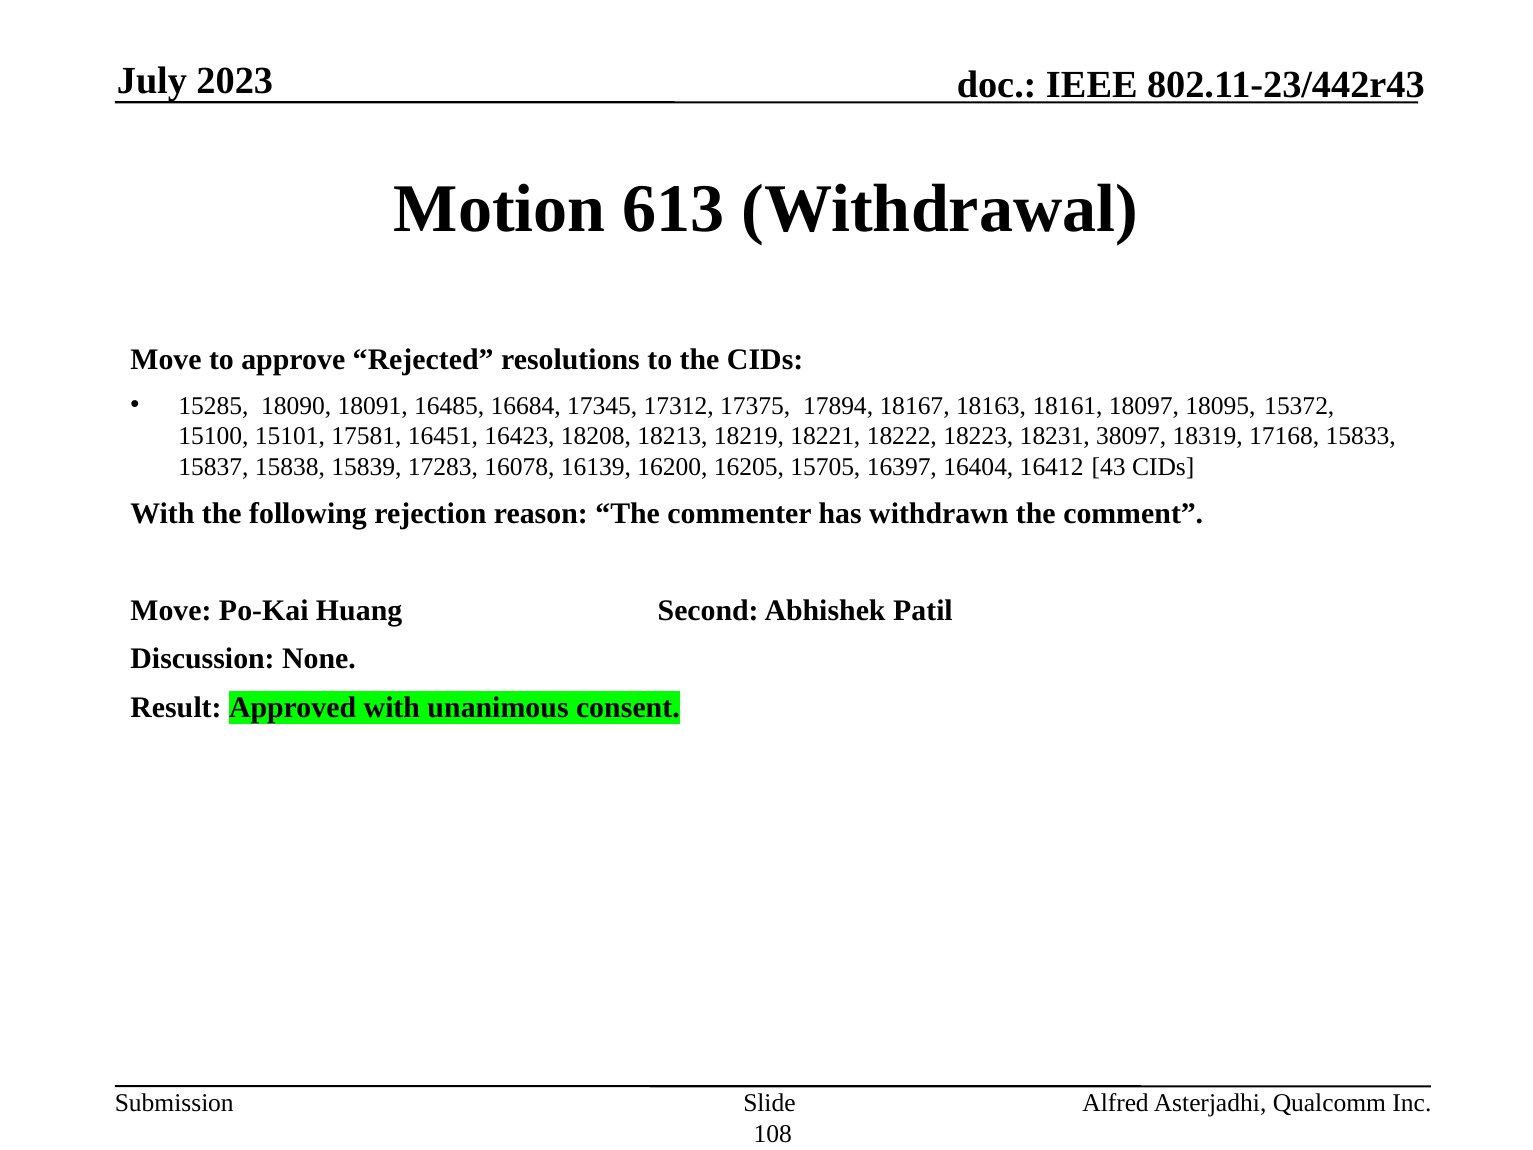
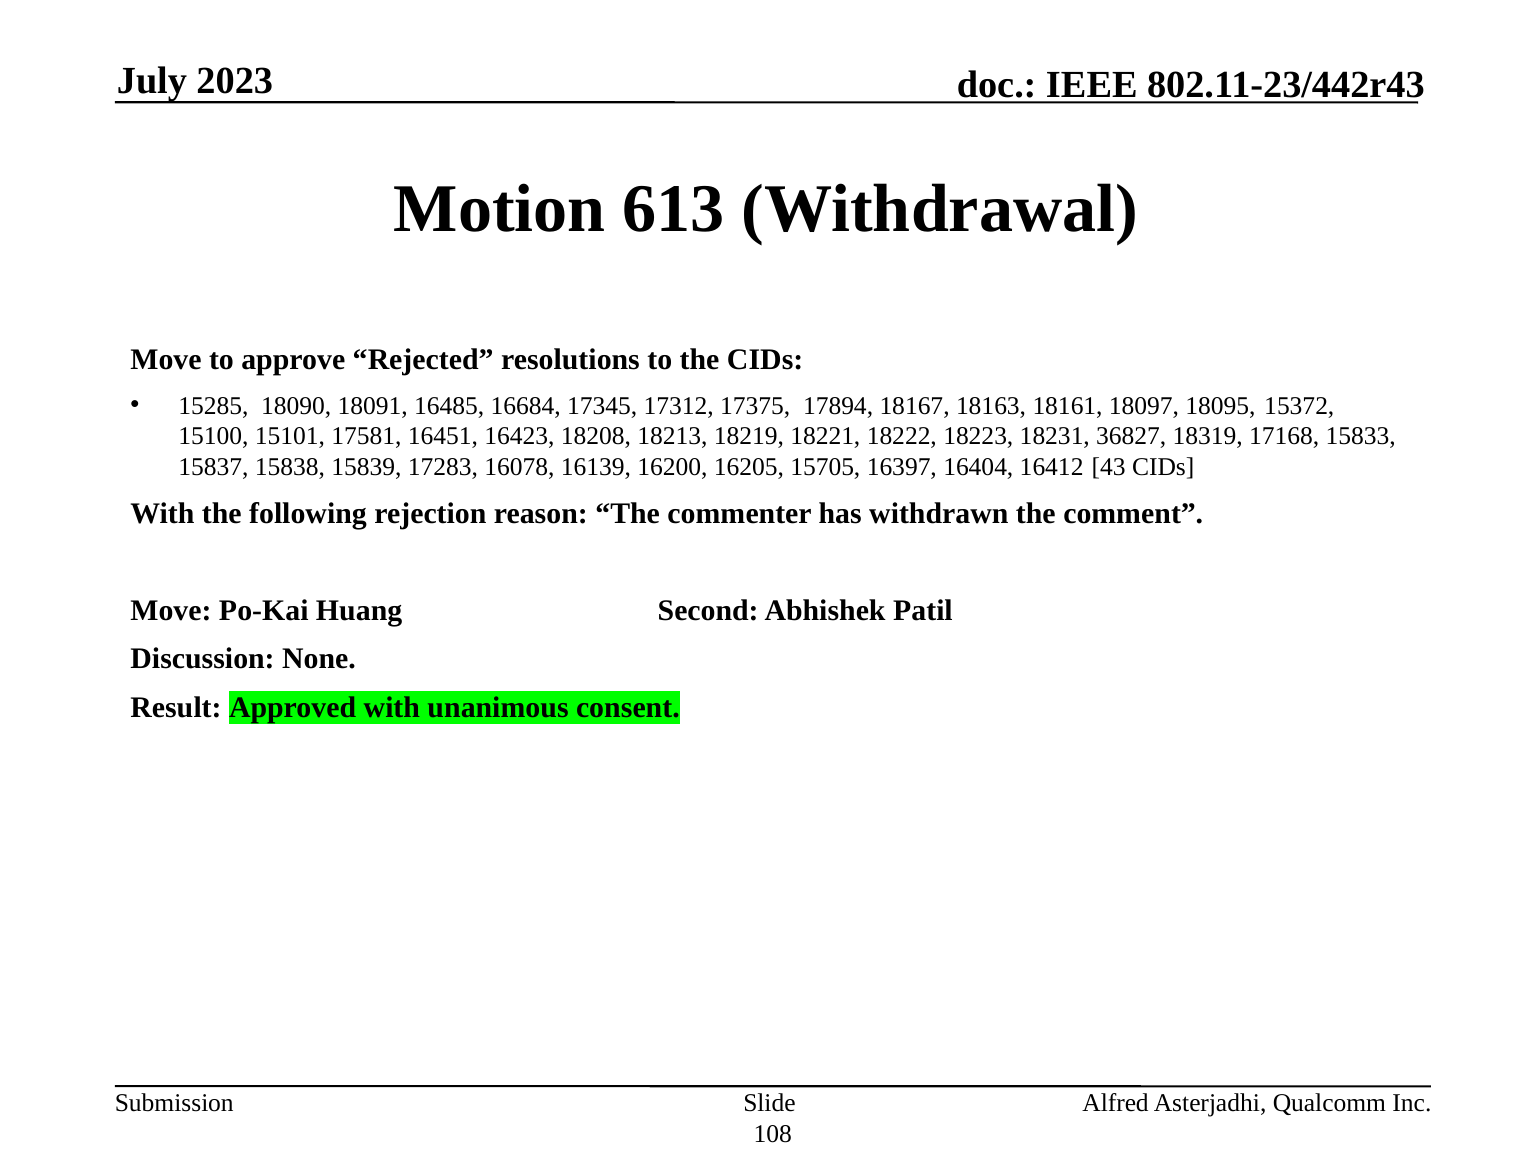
38097: 38097 -> 36827 (1131, 436)
